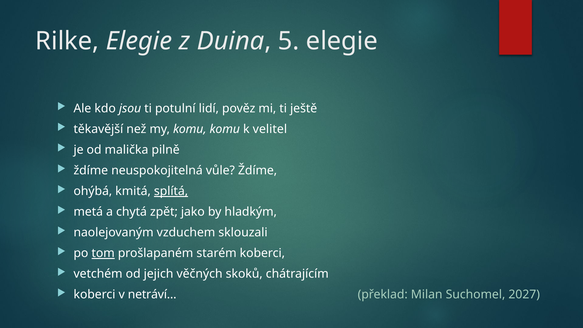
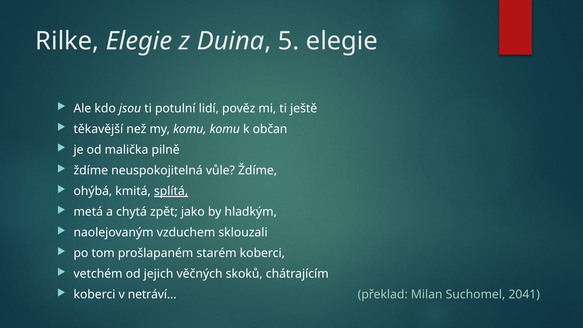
velitel: velitel -> občan (270, 129)
tom underline: present -> none (103, 253)
2027: 2027 -> 2041 (524, 295)
